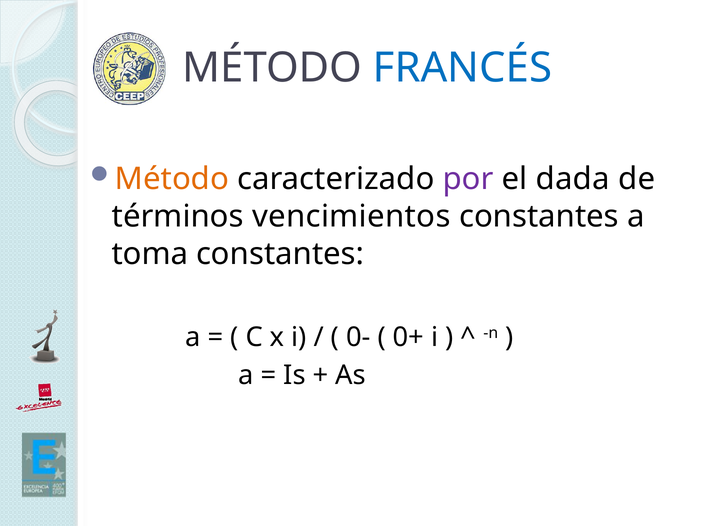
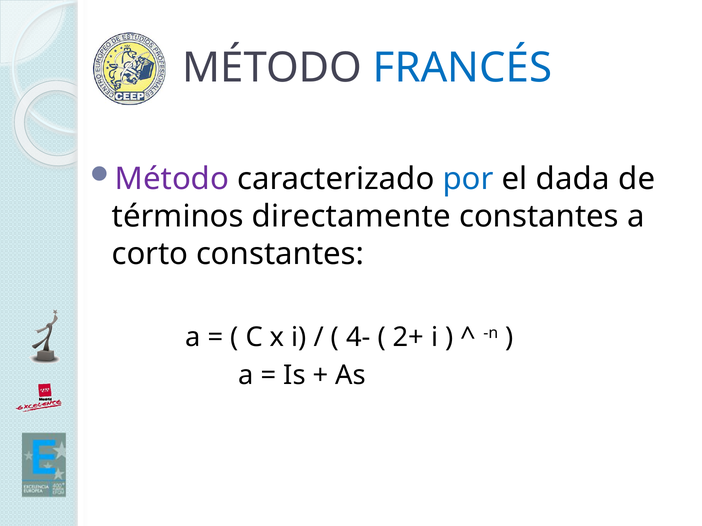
Método colour: orange -> purple (172, 179)
por colour: purple -> blue (468, 179)
vencimientos: vencimientos -> directamente (351, 217)
toma: toma -> corto (150, 254)
0-: 0- -> 4- (358, 338)
0+: 0+ -> 2+ (408, 338)
